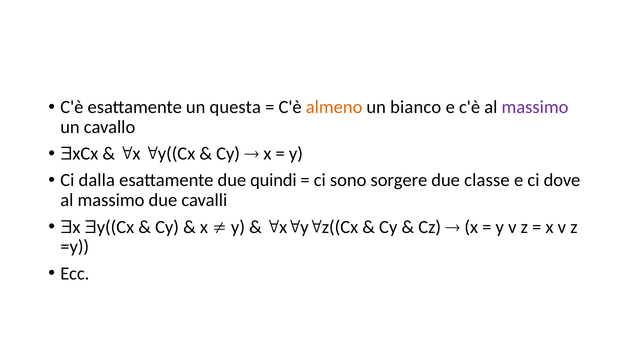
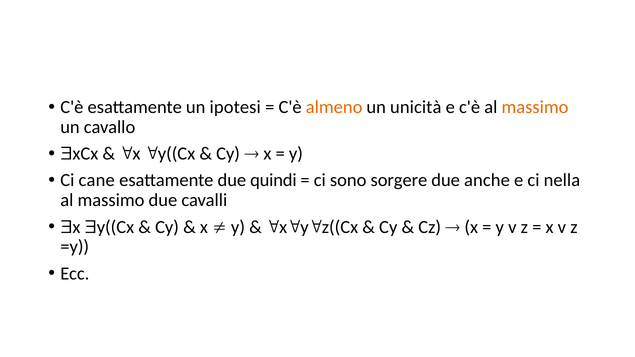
questa: questa -> ipotesi (235, 107)
bianco: bianco -> unicità (416, 107)
massimo colour: purple -> orange (535, 107)
dalla: dalla -> cane (97, 180)
classe: classe -> anche (487, 180)
dove: dove -> nella (562, 180)
